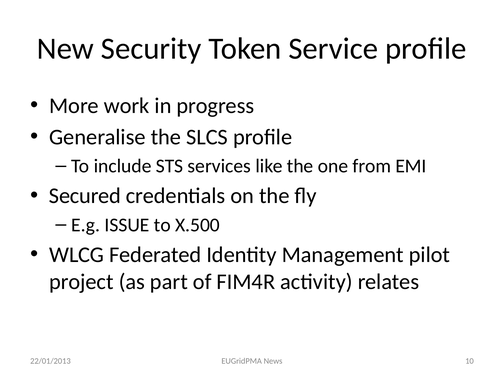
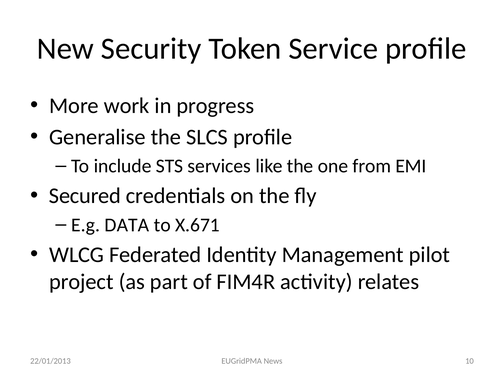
ISSUE: ISSUE -> DATA (127, 225)
X.500: X.500 -> X.671 (197, 225)
